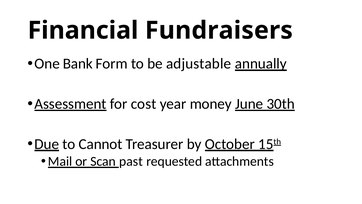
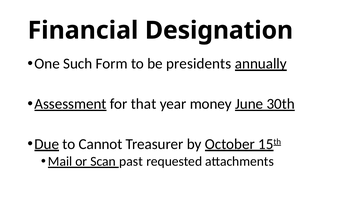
Fundraisers: Fundraisers -> Designation (219, 30)
Bank: Bank -> Such (78, 64)
adjustable: adjustable -> presidents (199, 64)
cost: cost -> that (144, 104)
